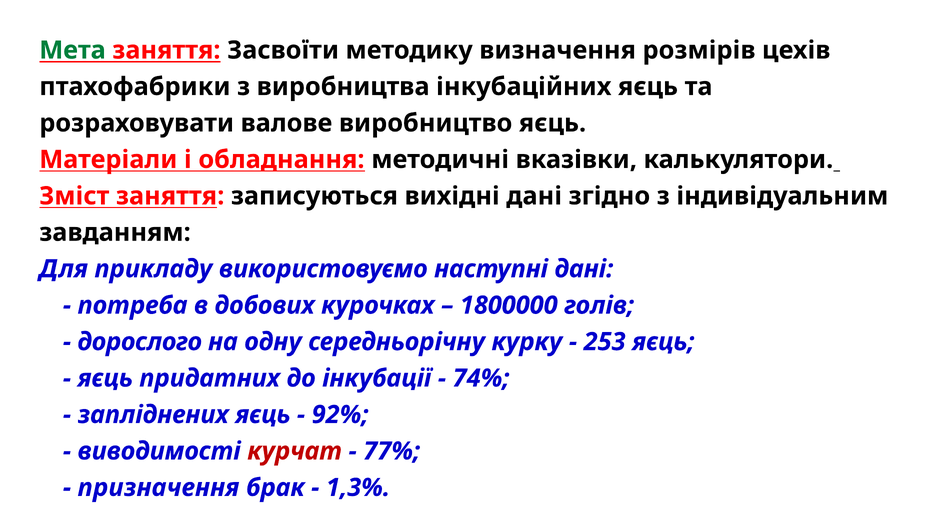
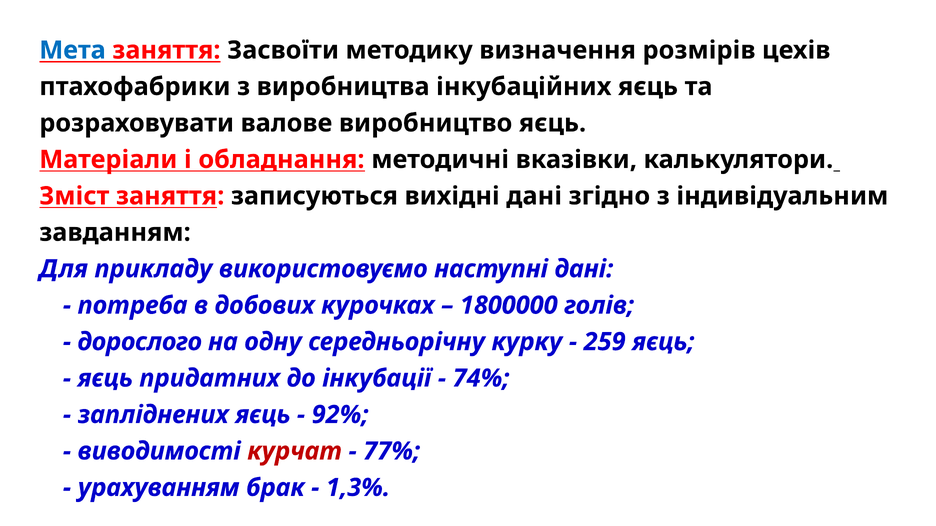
Мета colour: green -> blue (73, 50)
253: 253 -> 259 (605, 342)
призначення: призначення -> урахуванням (159, 488)
